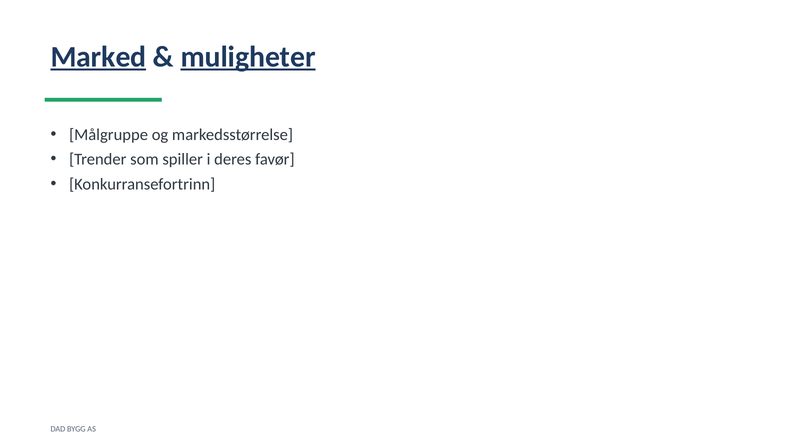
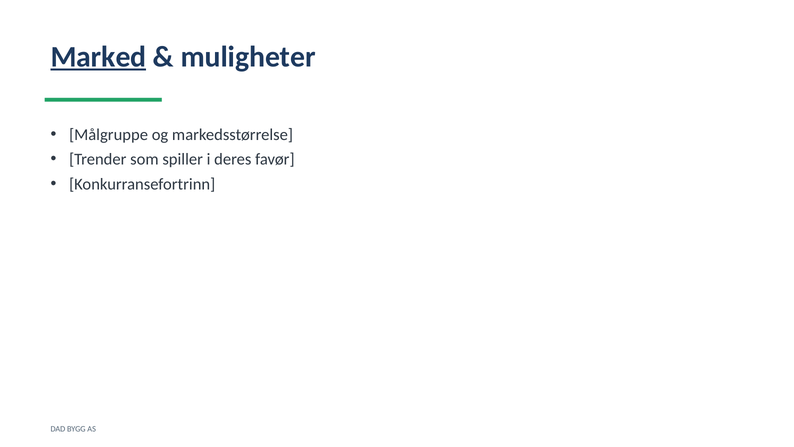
muligheter underline: present -> none (248, 57)
